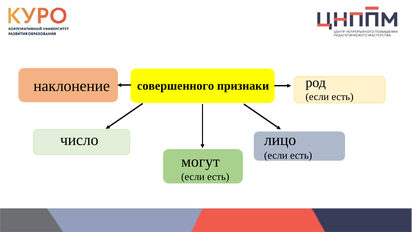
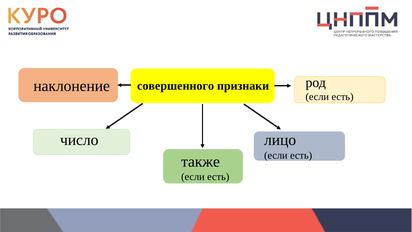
могут: могут -> также (201, 161)
